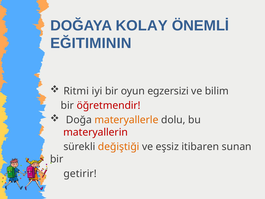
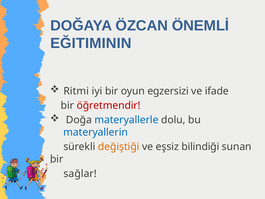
KOLAY: KOLAY -> ÖZCAN (142, 26)
bilim: bilim -> ifade (217, 91)
materyallerle colour: orange -> blue (126, 120)
materyallerin colour: red -> blue (96, 132)
itibaren: itibaren -> bilindiği (200, 147)
getirir: getirir -> sağlar (80, 173)
